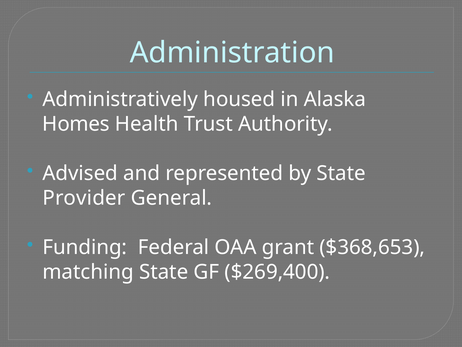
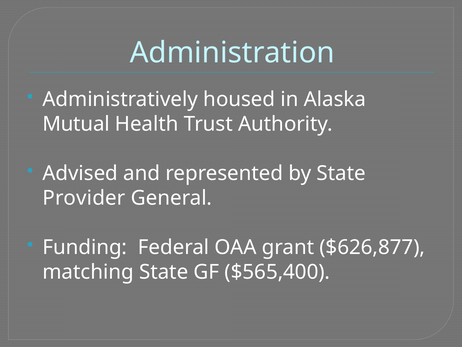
Homes: Homes -> Mutual (76, 124)
$368,653: $368,653 -> $626,877 (372, 247)
$269,400: $269,400 -> $565,400 (277, 272)
